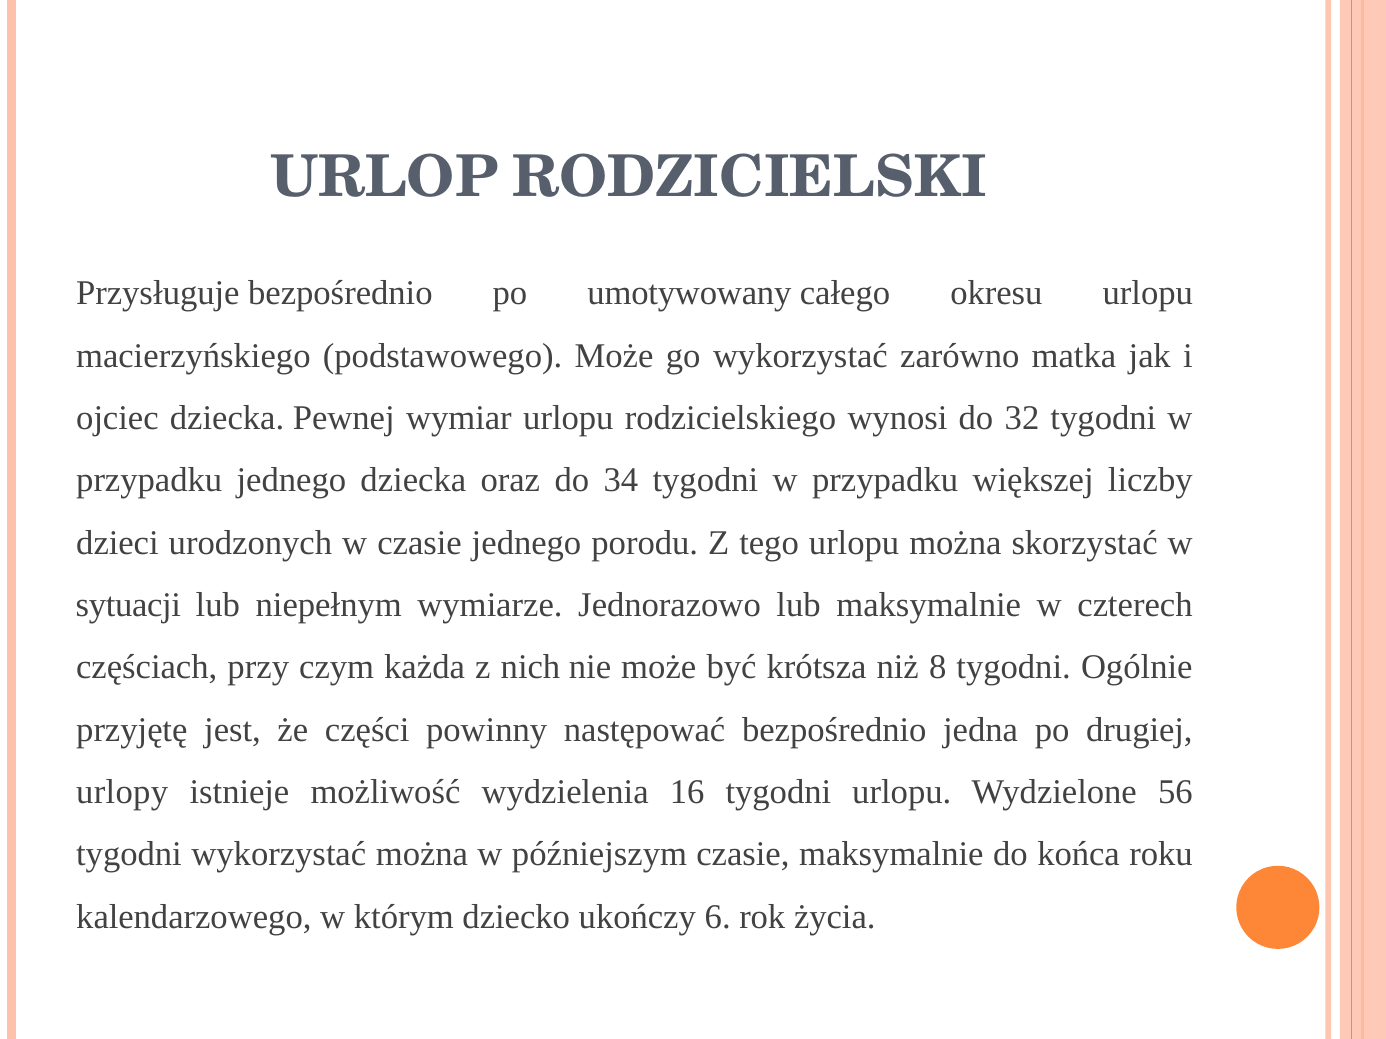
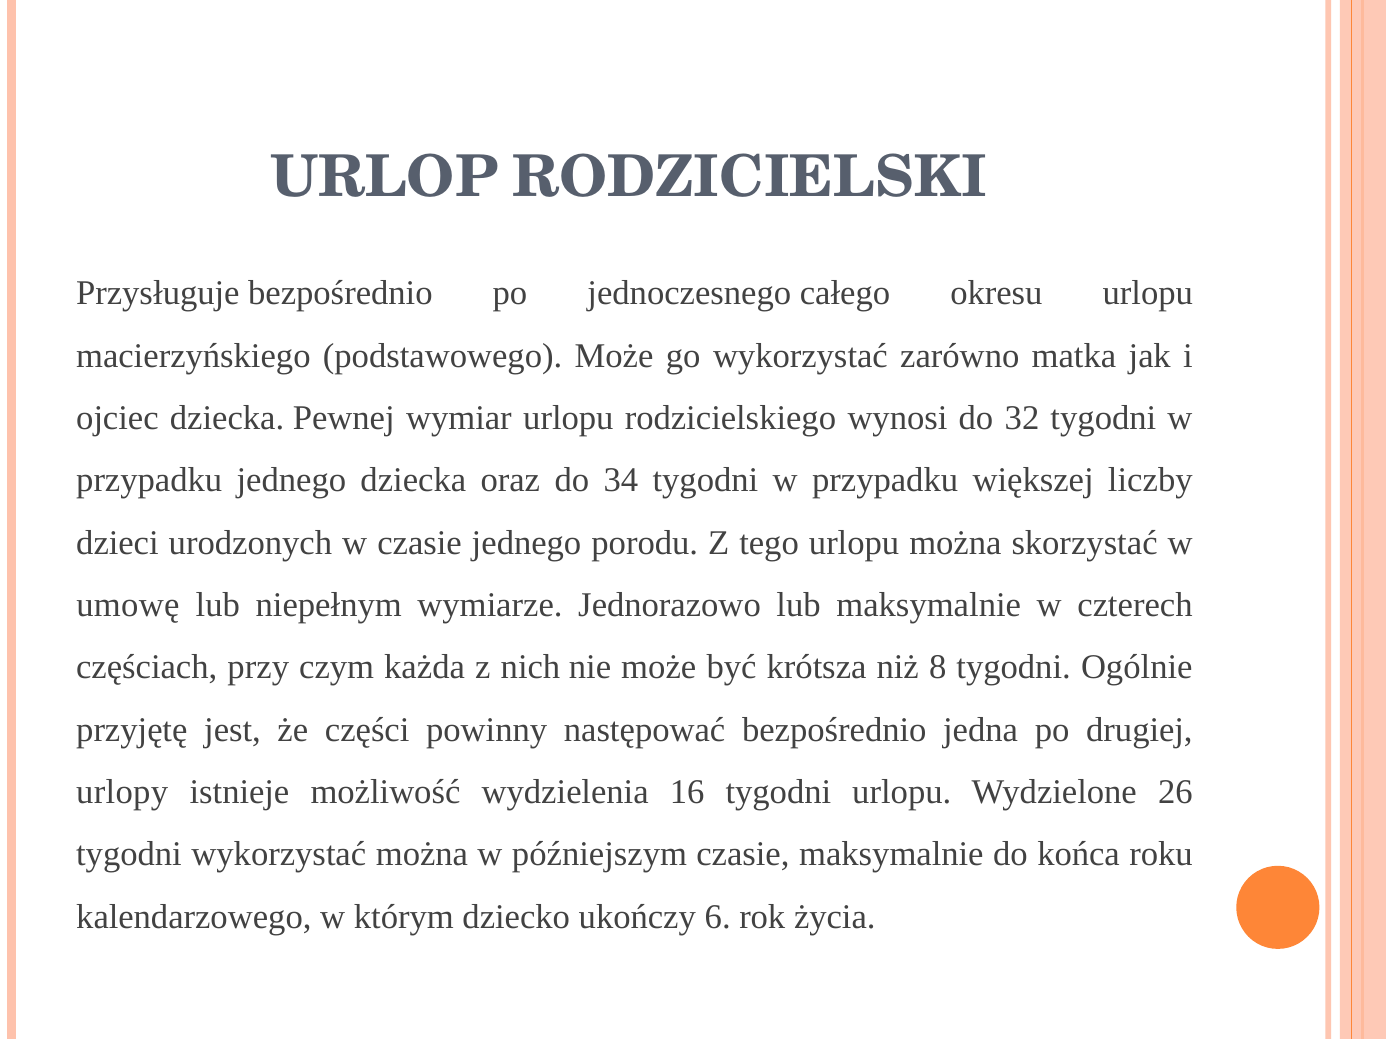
umotywowany: umotywowany -> jednoczesnego (689, 293)
sytuacji: sytuacji -> umowę (128, 605)
56: 56 -> 26 (1175, 792)
